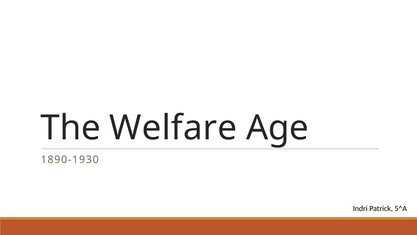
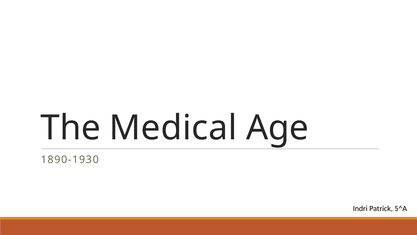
Welfare: Welfare -> Medical (173, 128)
